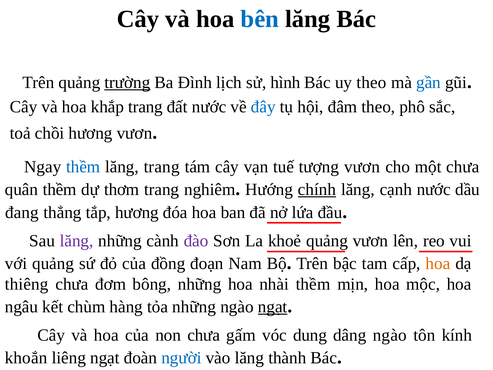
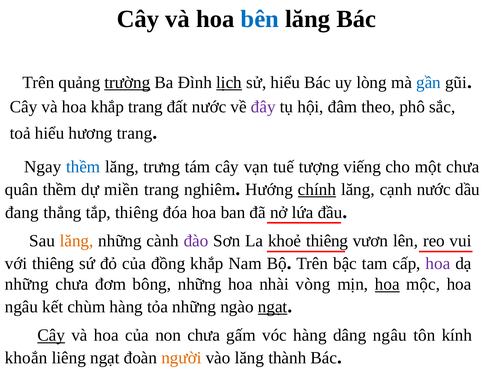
lịch underline: none -> present (229, 82)
sử hình: hình -> hiểu (285, 82)
uy theo: theo -> lòng (372, 82)
đây colour: blue -> purple (263, 107)
toả chồi: chồi -> hiểu (50, 133)
hương vươn: vươn -> trang (134, 133)
lăng trang: trang -> trưng (162, 167)
tượng vươn: vươn -> viếng (362, 167)
thơm: thơm -> miền (121, 189)
tắp hương: hương -> thiêng (137, 212)
lăng colour: purple -> orange (77, 241)
khoẻ quảng: quảng -> thiêng (327, 241)
với quảng: quảng -> thiêng (53, 263)
đồng đoạn: đoạn -> khắp (207, 263)
hoa colour: orange -> purple (438, 263)
thiêng: thiêng -> những (27, 284)
nhài thềm: thềm -> vòng (313, 284)
hoa underline: none -> present (387, 284)
Cây underline: none -> present (51, 335)
vóc dung: dung -> hàng (310, 335)
dâng ngào: ngào -> ngâu (390, 335)
người colour: blue -> orange (181, 358)
